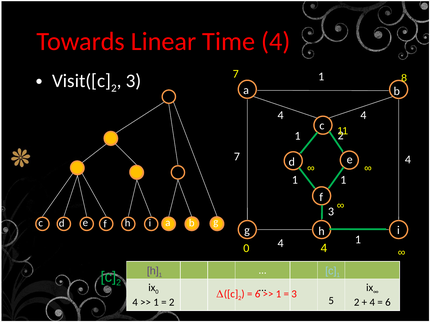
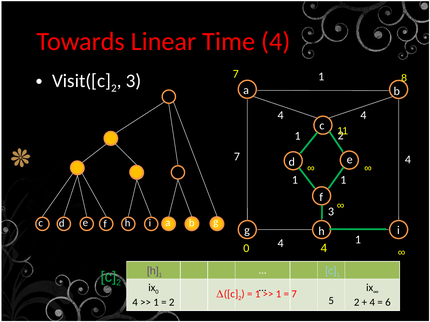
6: 6 -> 1 (258, 294)
3: 3 -> 7 (294, 294)
